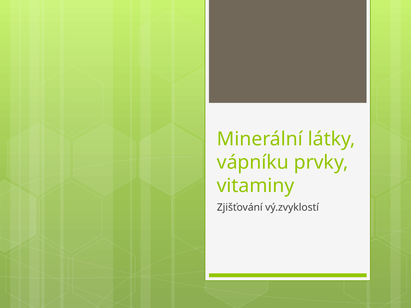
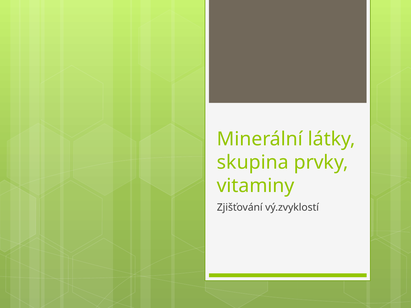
vápníku: vápníku -> skupina (253, 163)
